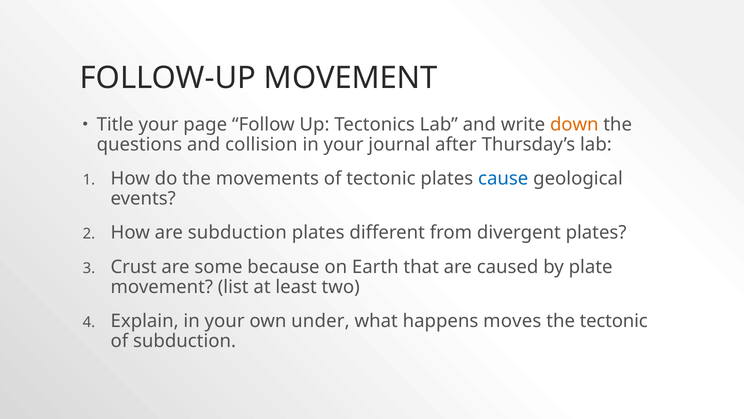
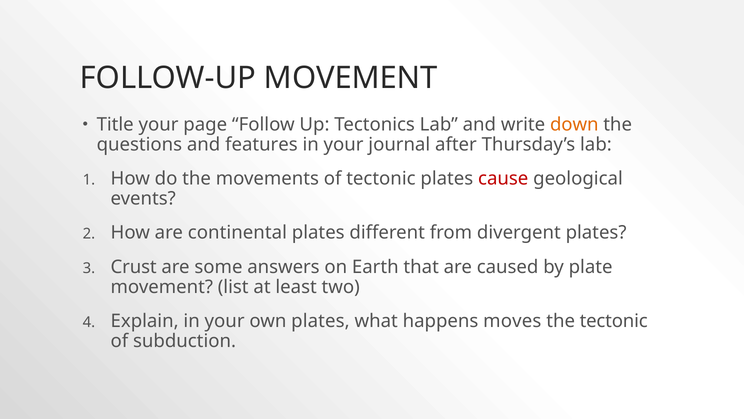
collision: collision -> features (261, 144)
cause colour: blue -> red (503, 178)
are subduction: subduction -> continental (237, 233)
because: because -> answers (284, 267)
own under: under -> plates (320, 321)
